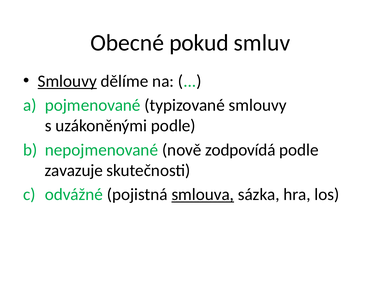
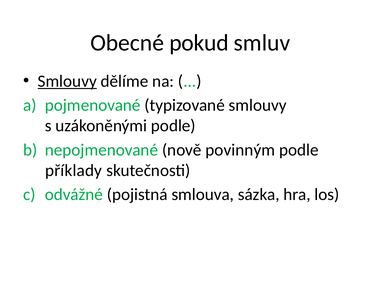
zodpovídá: zodpovídá -> povinným (240, 150)
zavazuje: zavazuje -> příklady (74, 170)
smlouva underline: present -> none (203, 194)
